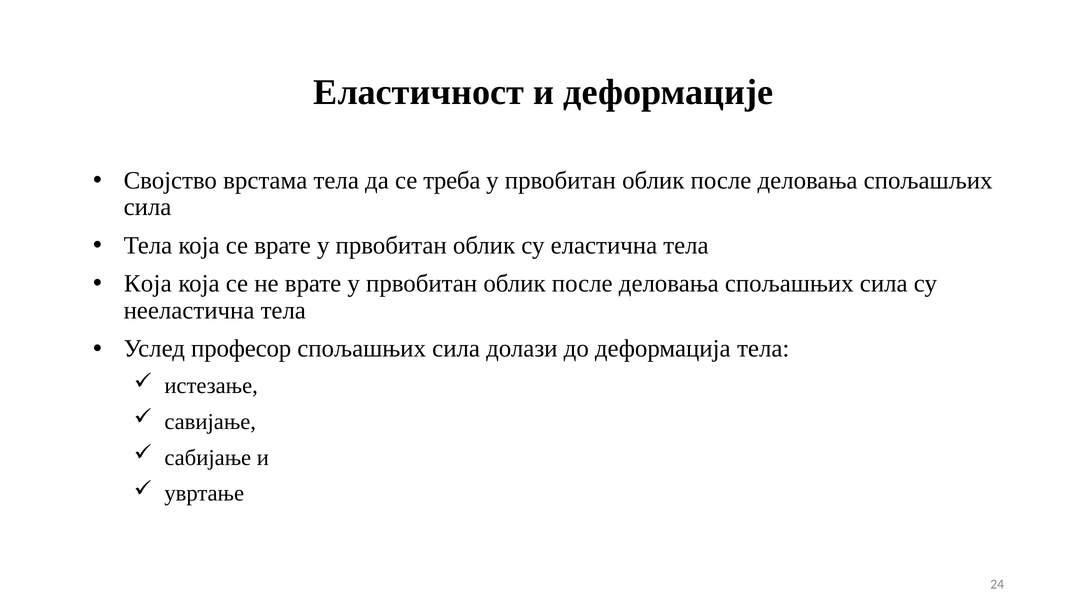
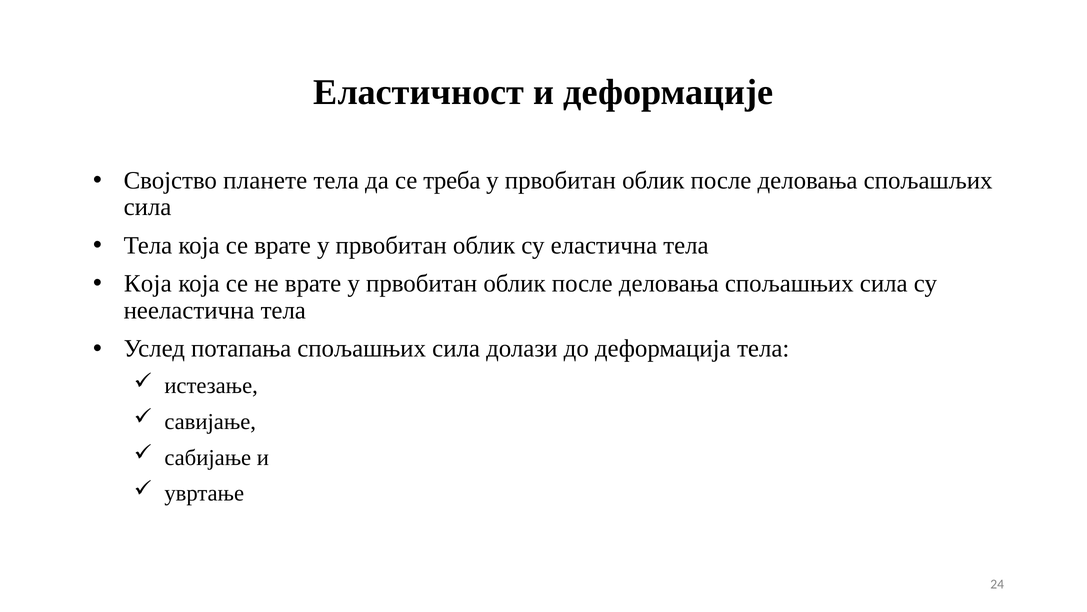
врстама: врстама -> планете (265, 180)
професор: професор -> потапања (241, 348)
